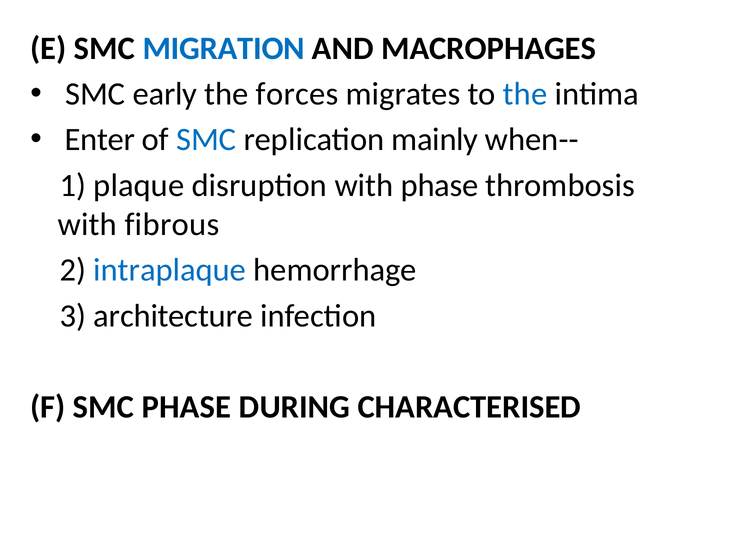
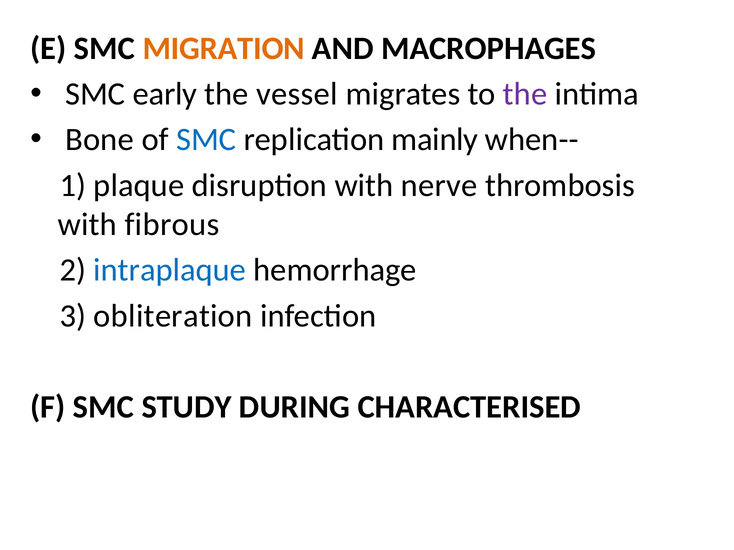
MIGRATION colour: blue -> orange (224, 48)
forces: forces -> vessel (297, 94)
the colour: blue -> purple (525, 94)
Enter: Enter -> Bone (100, 140)
with phase: phase -> nerve (439, 186)
architecture: architecture -> obliteration (173, 316)
SMC PHASE: PHASE -> STUDY (187, 407)
